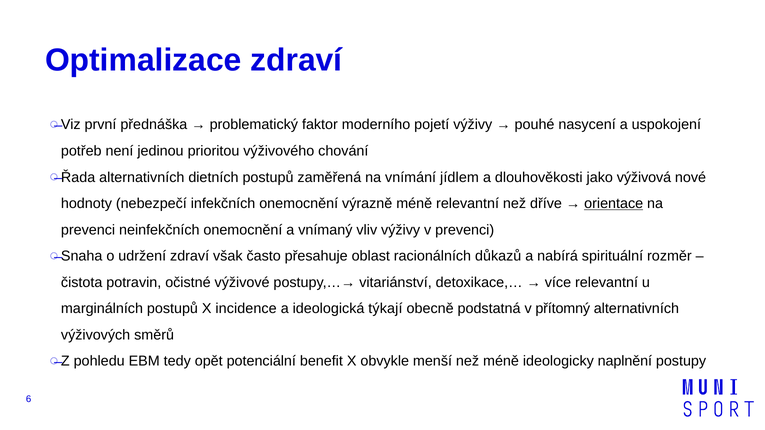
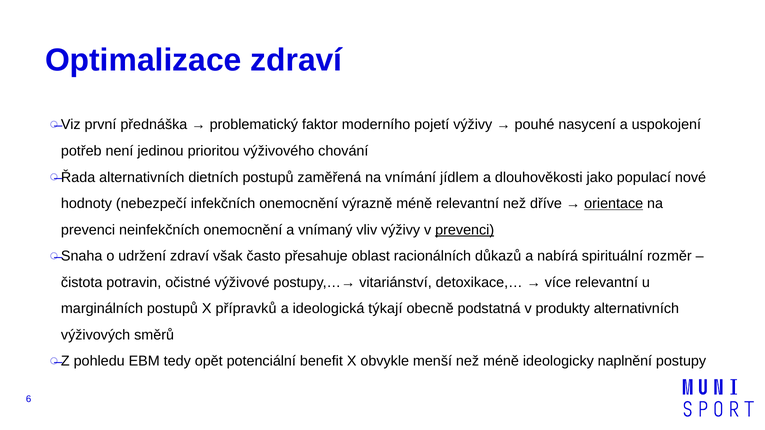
výživová: výživová -> populací (644, 177)
prevenci underline: none -> present (465, 230)
incidence: incidence -> přípravků (246, 309)
přítomný: přítomný -> produkty (563, 309)
